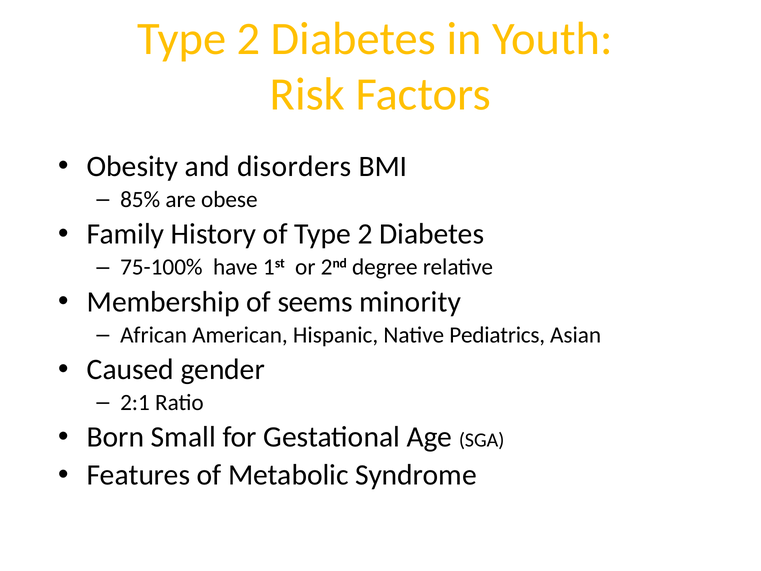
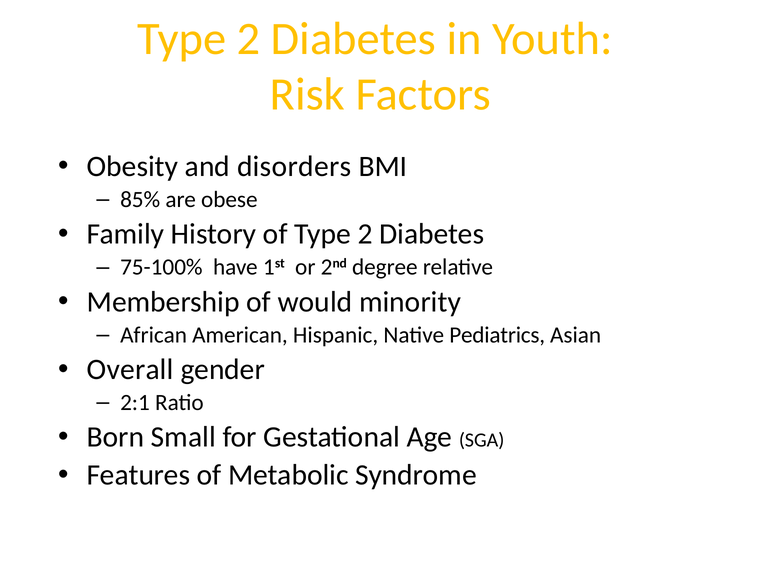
seems: seems -> would (315, 302)
Caused: Caused -> Overall (130, 369)
